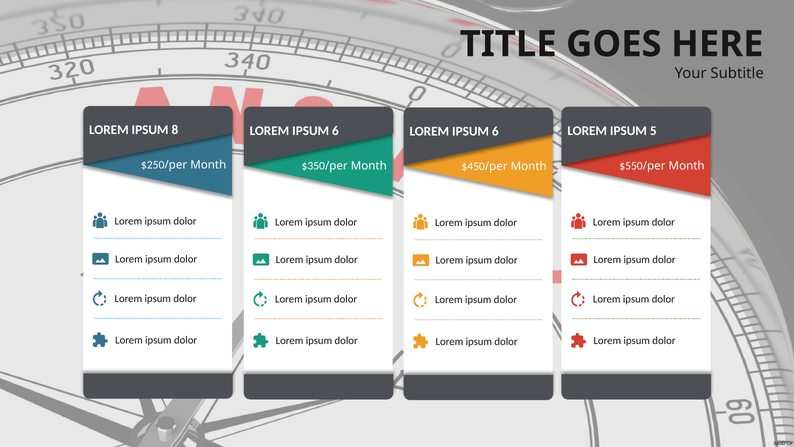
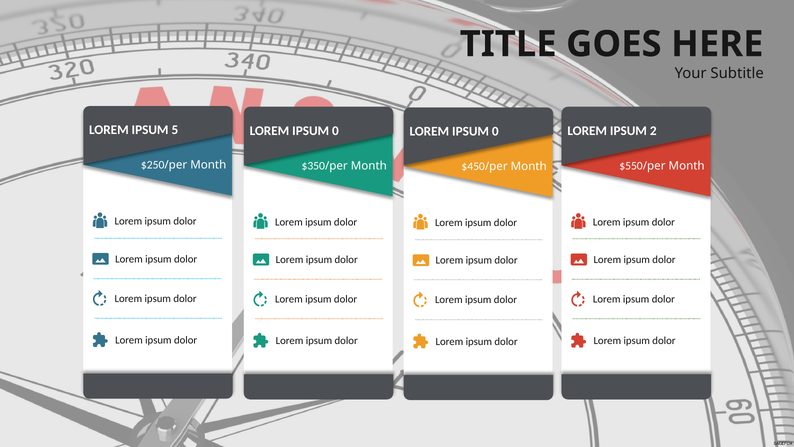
8: 8 -> 5 (175, 130)
6: 6 -> 0 (335, 131)
5: 5 -> 2 (653, 131)
6: 6 -> 0 (495, 131)
